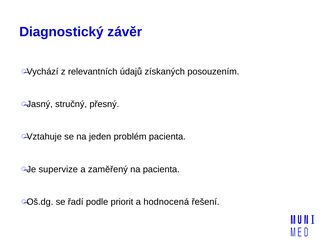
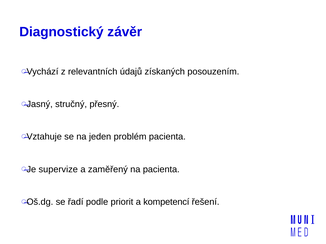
hodnocená: hodnocená -> kompetencí (166, 202)
